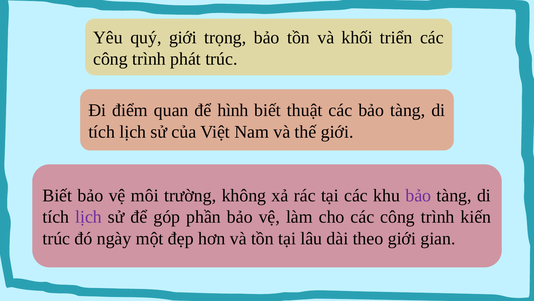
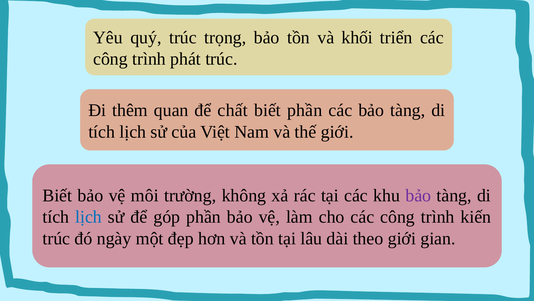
quý giới: giới -> trúc (183, 37)
điểm: điểm -> thêm (130, 110)
hình: hình -> chất (233, 110)
biết thuật: thuật -> phần (305, 110)
lịch colour: purple -> blue (89, 217)
